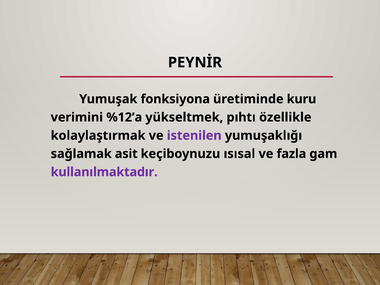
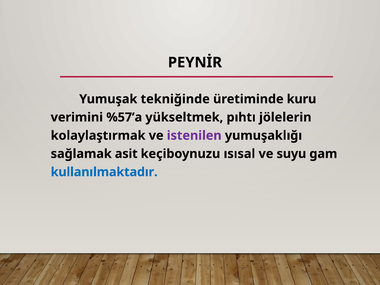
fonksiyona: fonksiyona -> tekniğinde (175, 99)
%12’a: %12’a -> %57’a (124, 117)
özellikle: özellikle -> jölelerin (285, 117)
fazla: fazla -> suyu (291, 154)
kullanılmaktadır colour: purple -> blue (104, 172)
